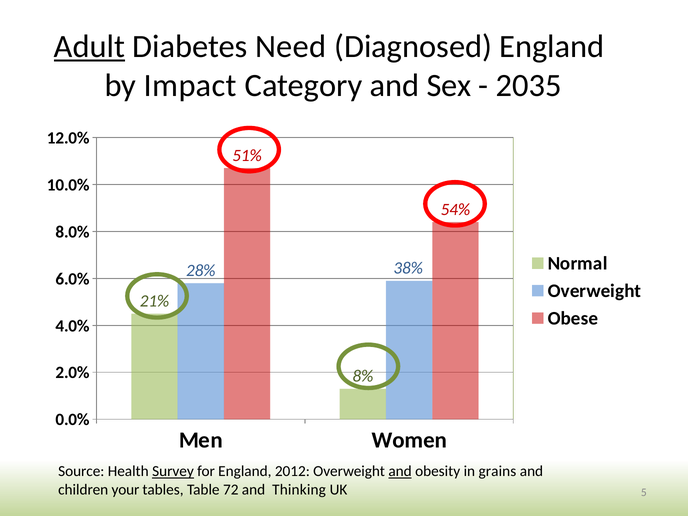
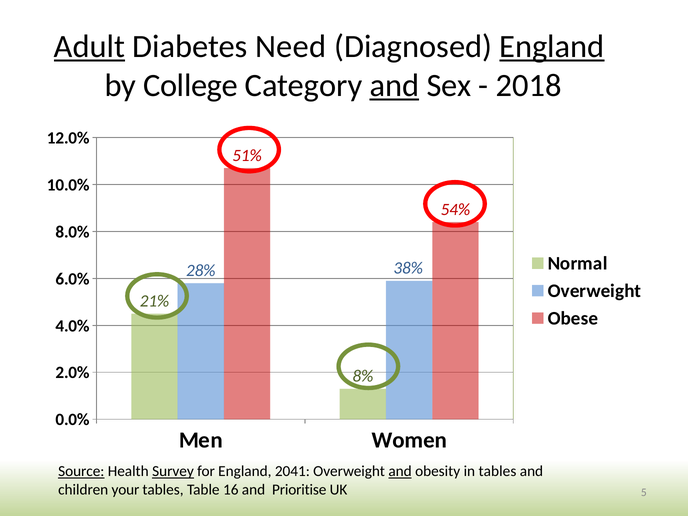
England underline: none -> present (552, 46)
Impact: Impact -> College (191, 85)
and underline: none -> present (394, 85)
2035: 2035 -> 2018 (529, 85)
Source underline: none -> present (81, 471)
2012: 2012 -> 2041 (292, 471)
in grains: grains -> tables (497, 471)
72: 72 -> 16 (231, 490)
Thinking: Thinking -> Prioritise (299, 490)
